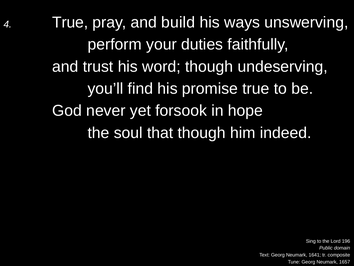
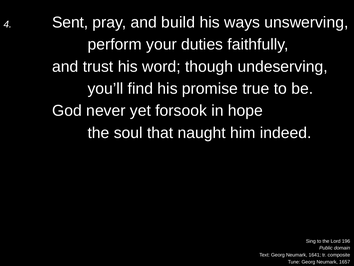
4 True: True -> Sent (70, 22)
that though: though -> naught (202, 133)
